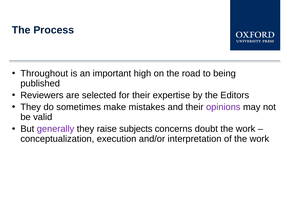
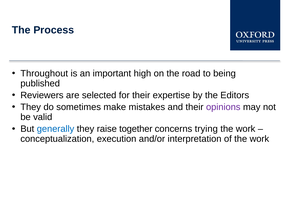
generally colour: purple -> blue (56, 129)
subjects: subjects -> together (136, 129)
doubt: doubt -> trying (206, 129)
